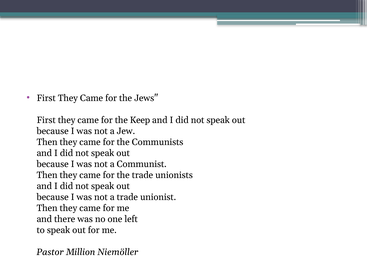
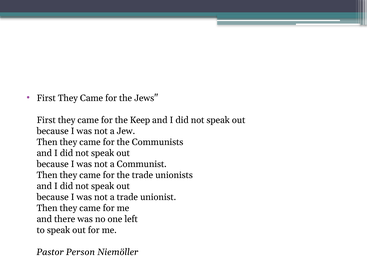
Million: Million -> Person (81, 252)
